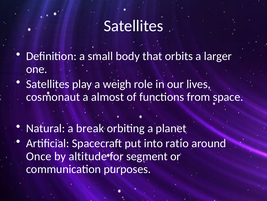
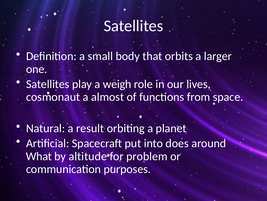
break: break -> result (90, 128)
ratio: ratio -> does (177, 143)
Once: Once -> What (39, 156)
segment: segment -> problem (147, 156)
